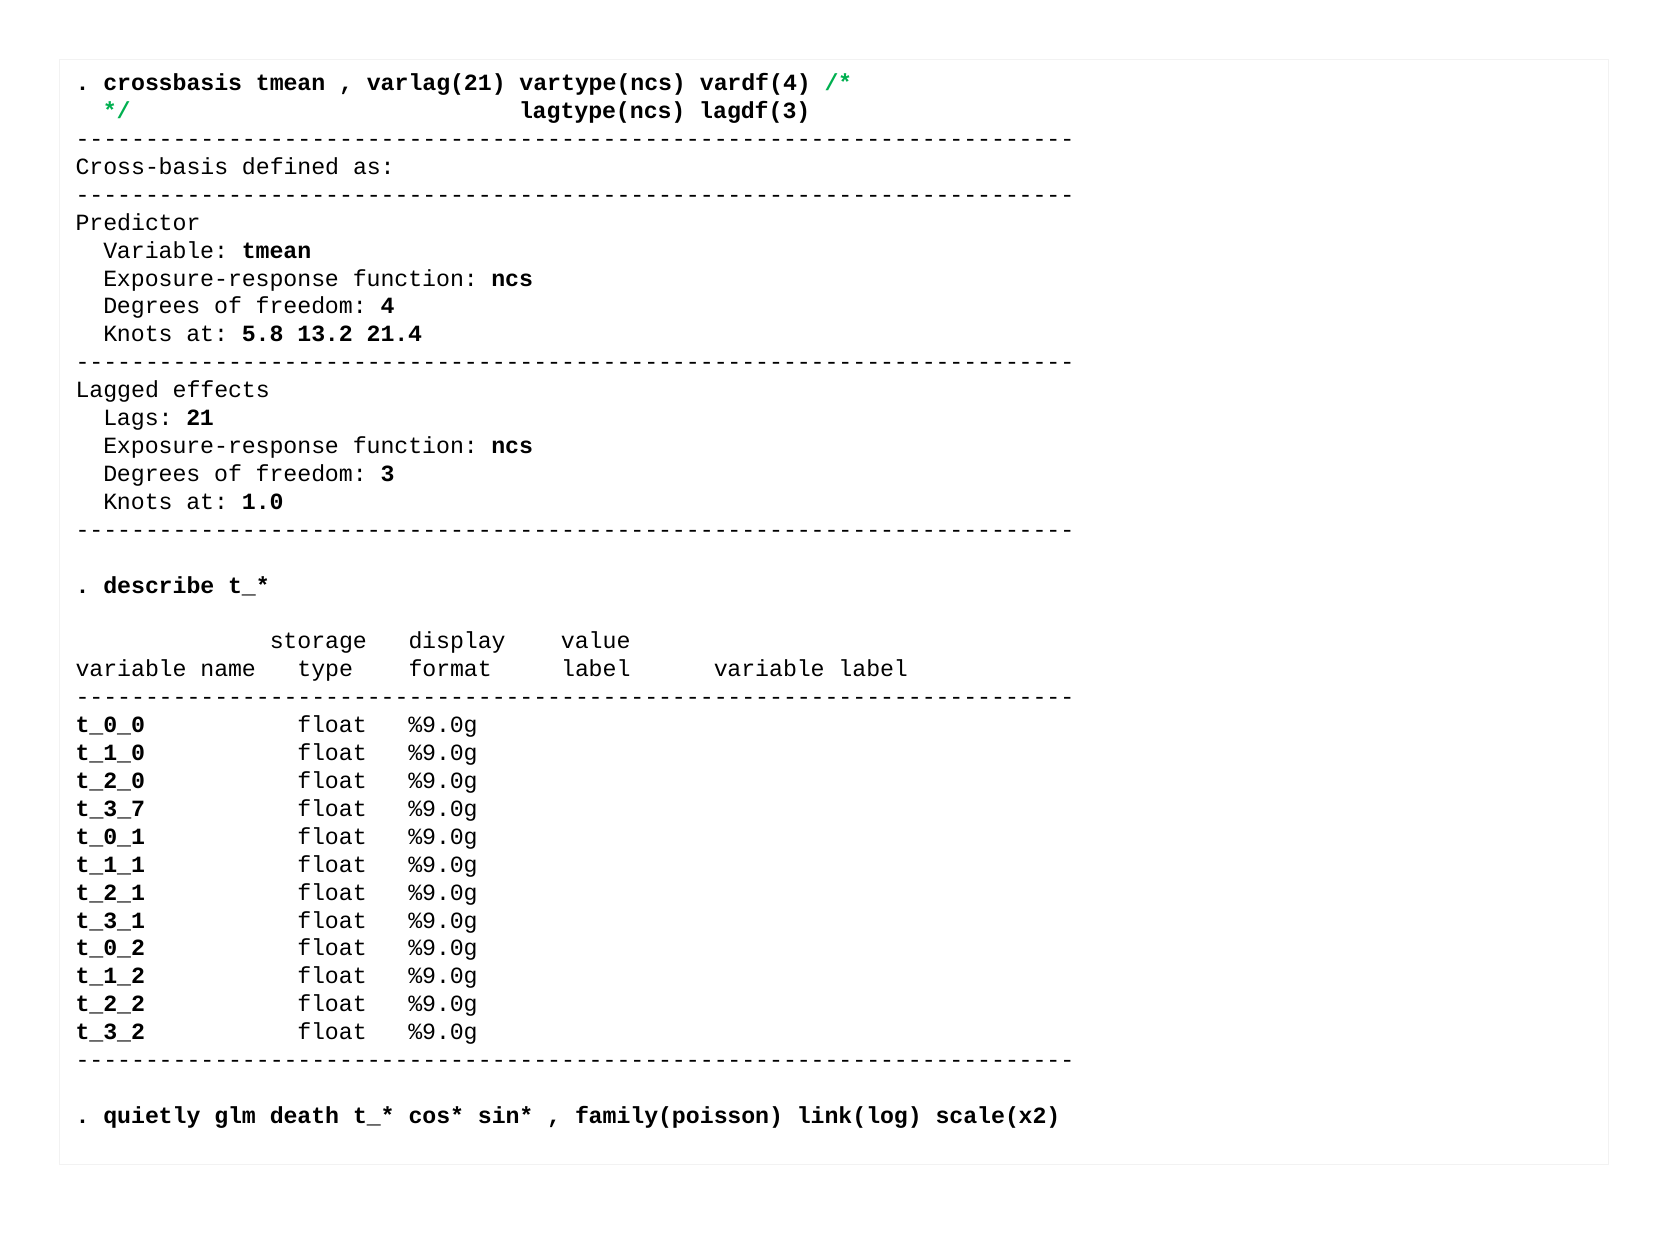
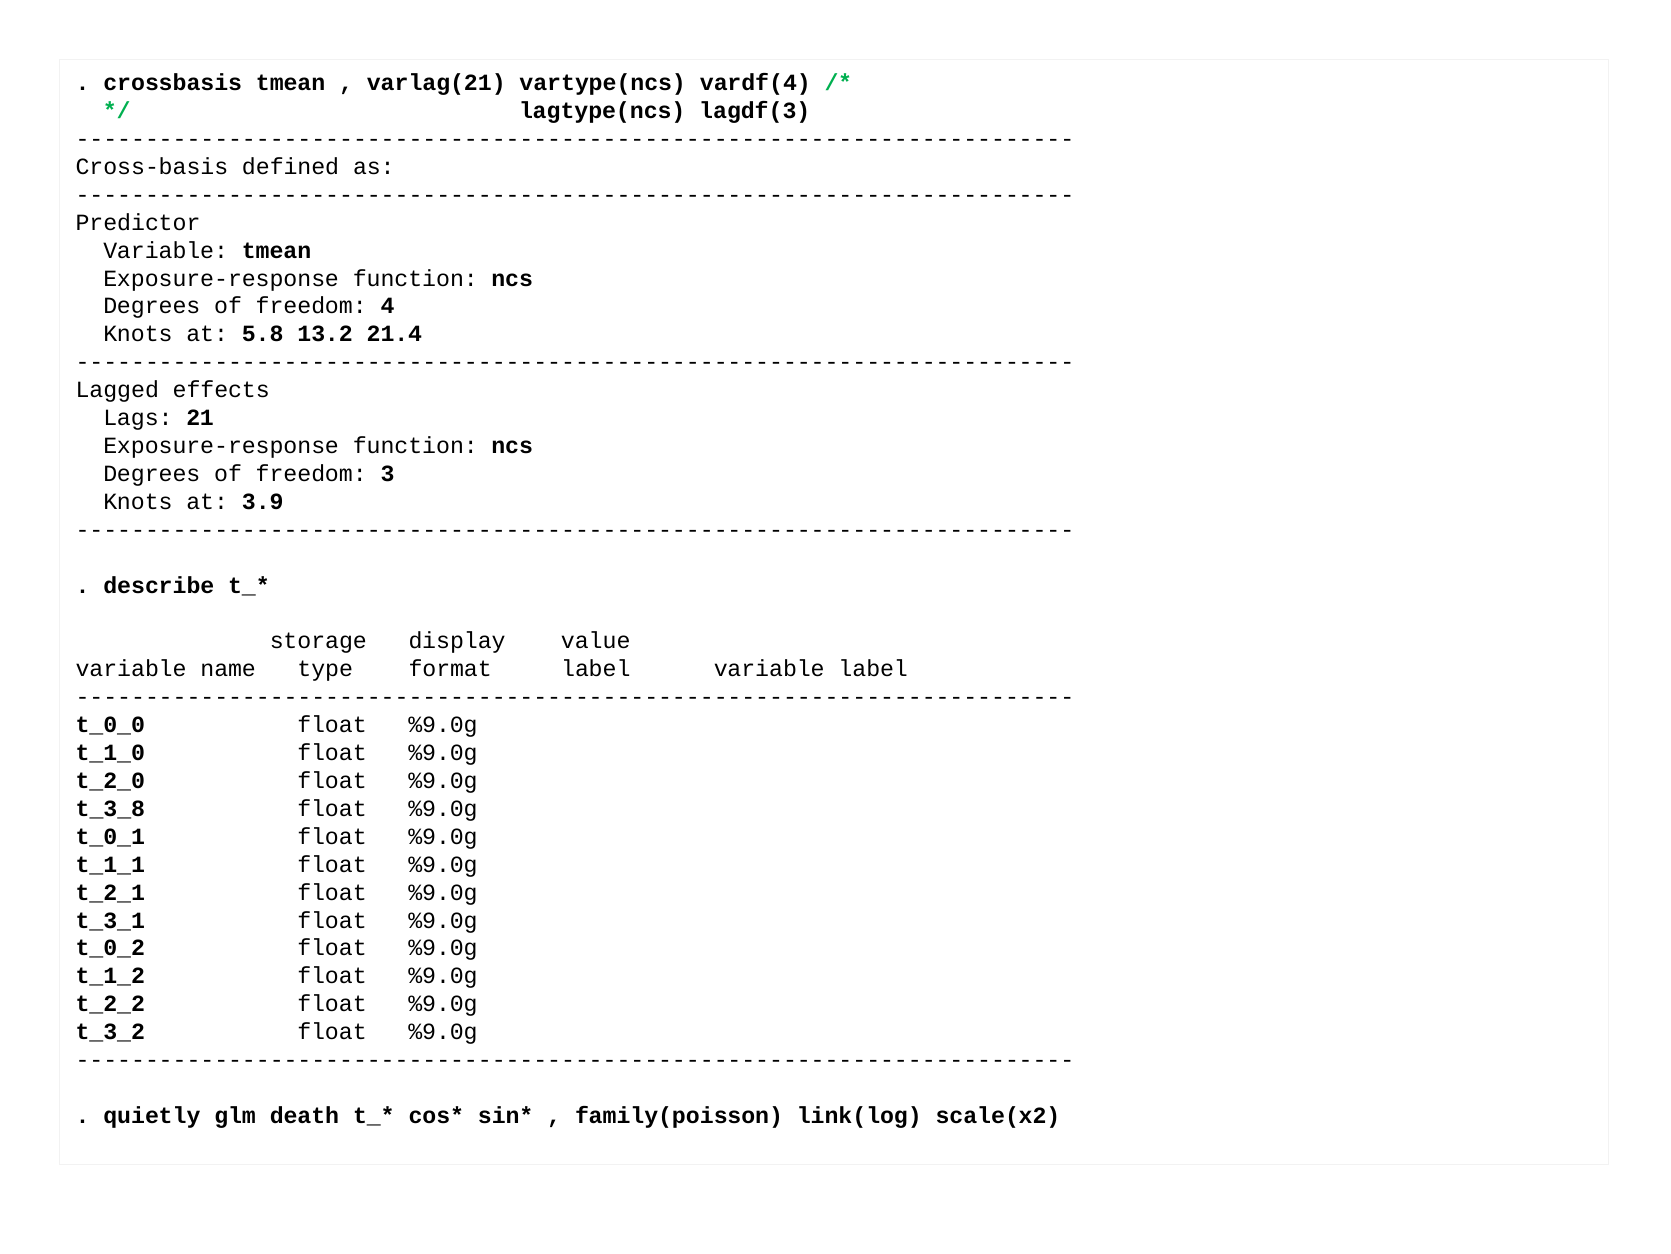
1.0: 1.0 -> 3.9 (263, 501)
t_3_7: t_3_7 -> t_3_8 (110, 808)
